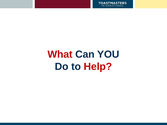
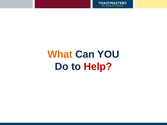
What colour: red -> orange (60, 54)
